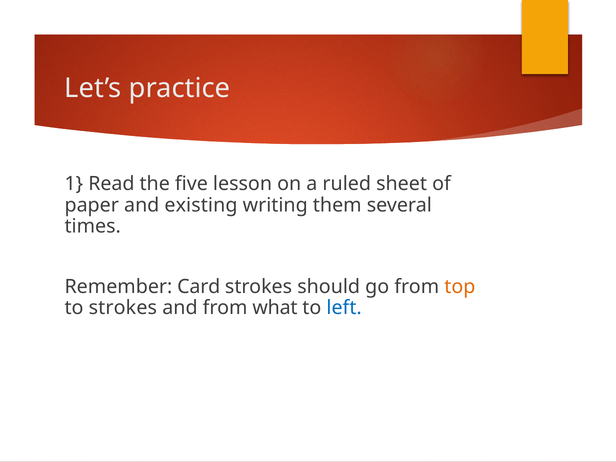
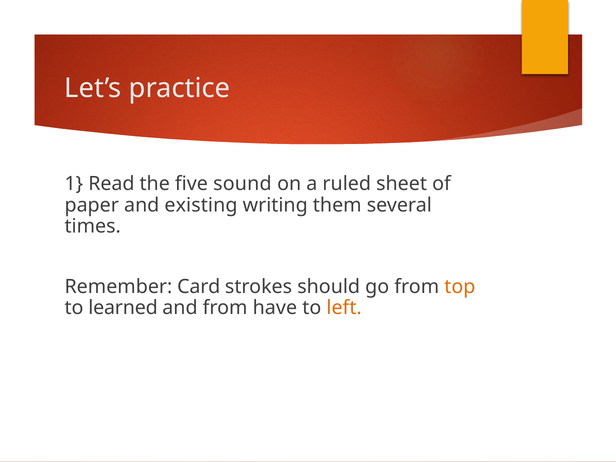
lesson: lesson -> sound (242, 184)
to strokes: strokes -> learned (123, 308)
what: what -> have (275, 308)
left colour: blue -> orange (344, 308)
